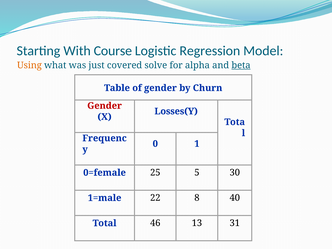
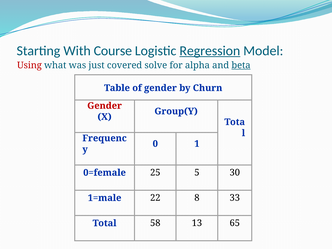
Regression underline: none -> present (210, 51)
Using colour: orange -> red (29, 65)
Losses(Y: Losses(Y -> Group(Y (176, 111)
40: 40 -> 33 (235, 198)
46: 46 -> 58 (155, 223)
31: 31 -> 65 (235, 223)
